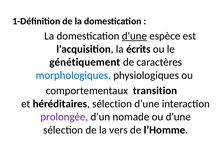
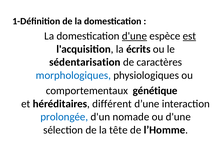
est underline: none -> present (189, 36)
génétiquement: génétiquement -> sédentarisation (85, 62)
transition: transition -> génétique (155, 90)
héréditaires sélection: sélection -> différent (112, 103)
prolongée colour: purple -> blue (64, 116)
vers: vers -> tête (118, 130)
